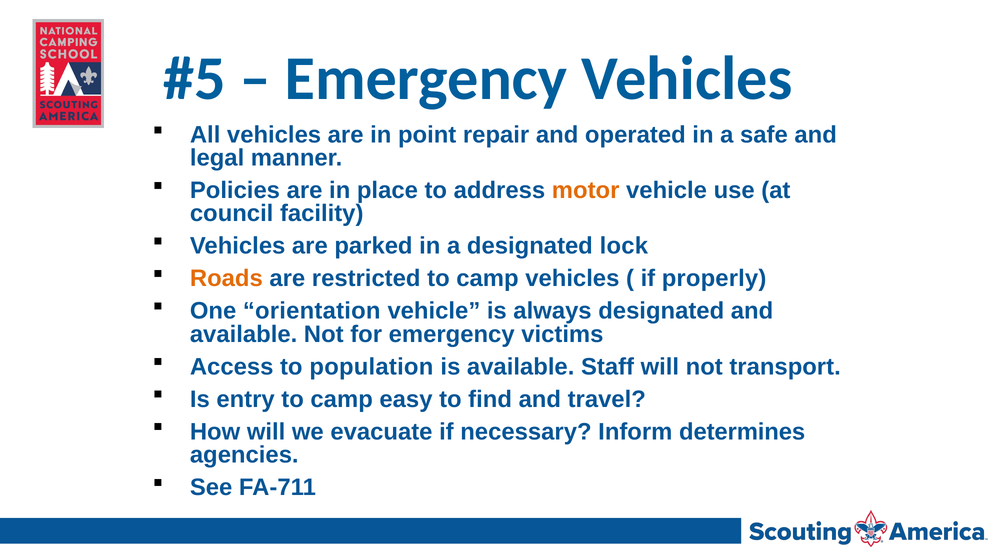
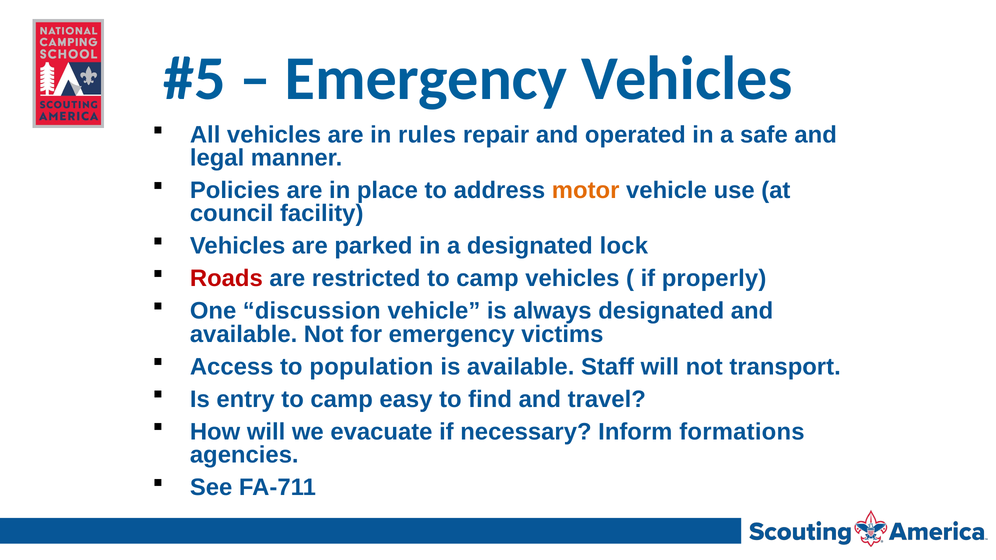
point: point -> rules (427, 135)
Roads colour: orange -> red (226, 279)
orientation: orientation -> discussion (312, 311)
determines: determines -> formations (742, 432)
